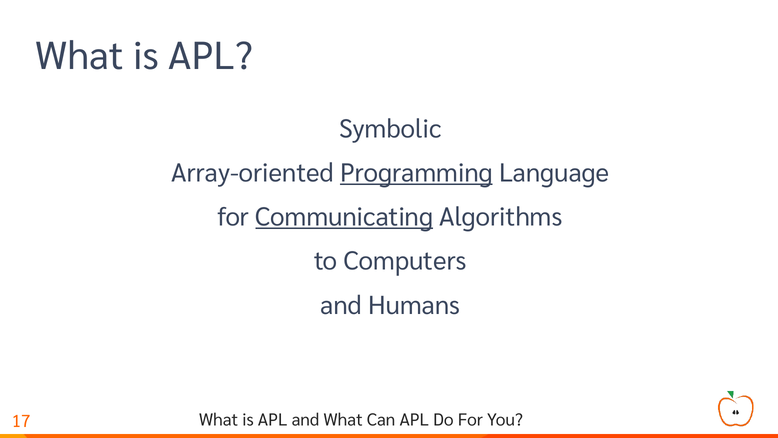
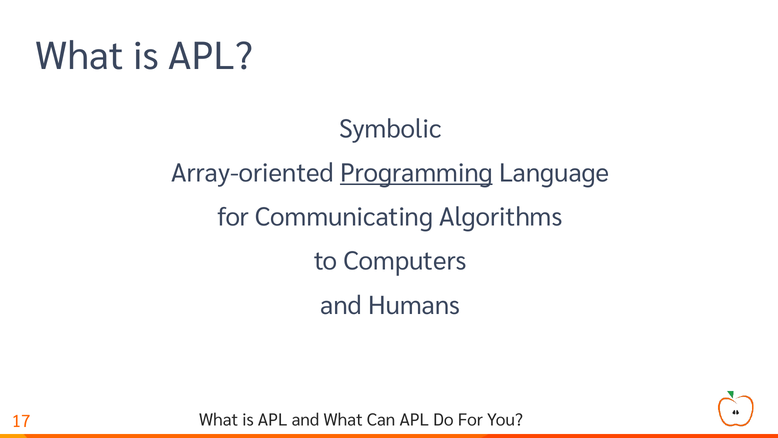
Communicating underline: present -> none (344, 217)
